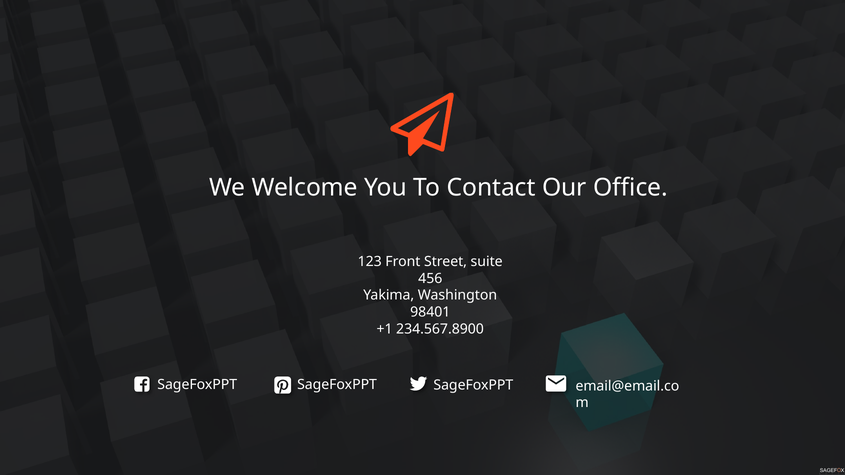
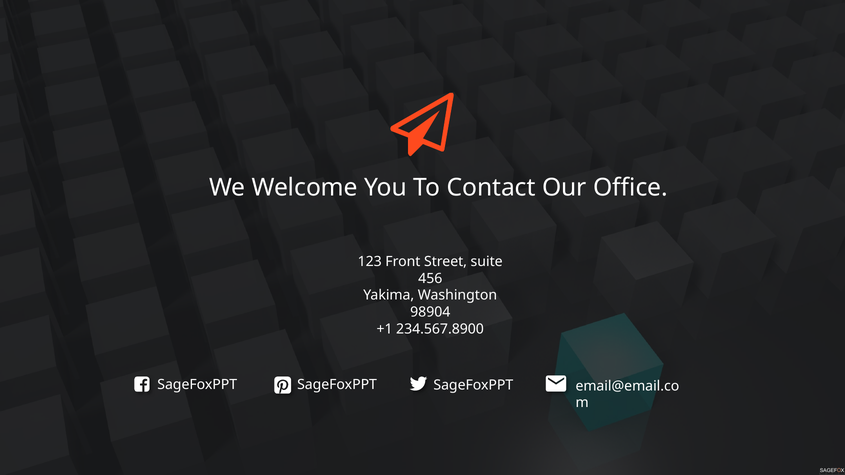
98401: 98401 -> 98904 (430, 312)
